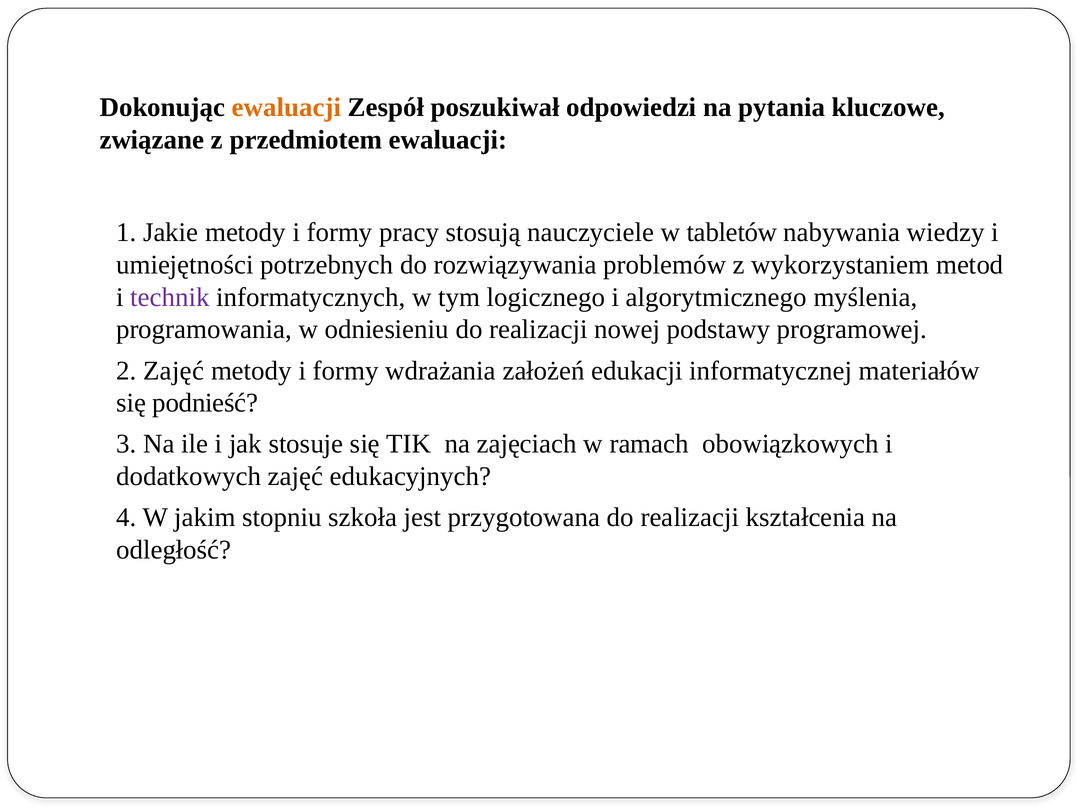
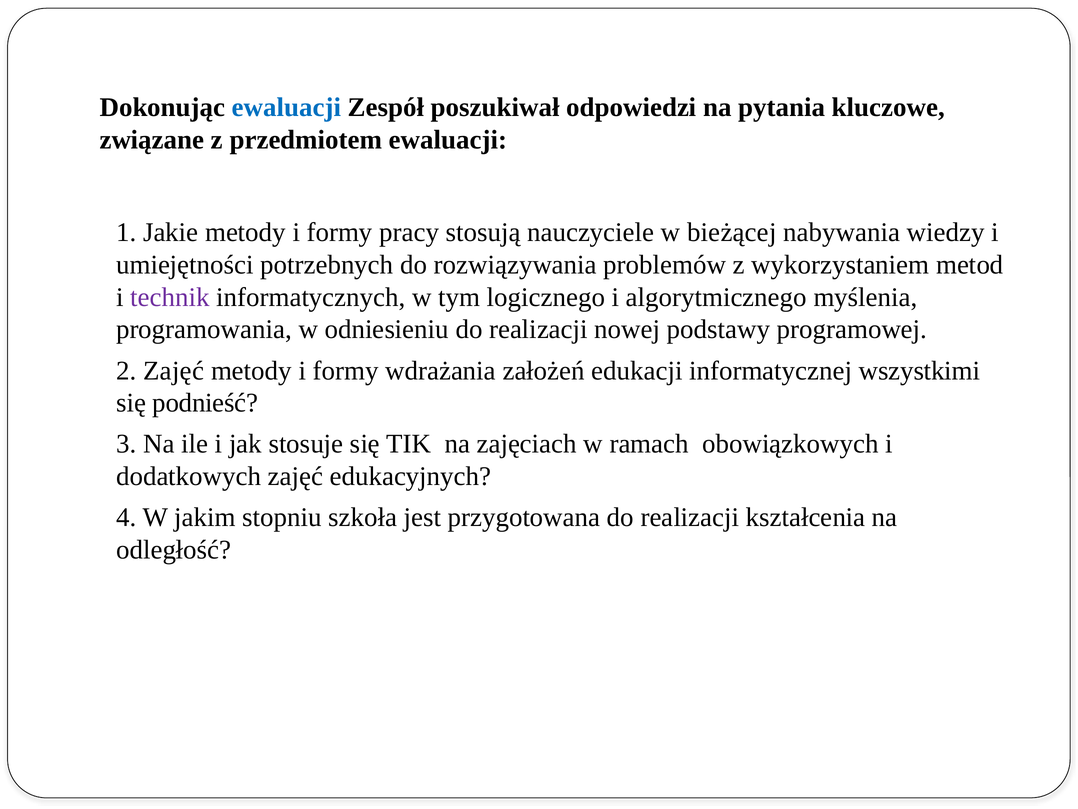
ewaluacji colour: orange -> blue (287, 107)
tabletów: tabletów -> bieżącej (732, 232)
materiałów: materiałów -> wszystkimi (919, 370)
